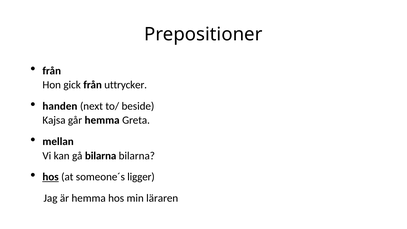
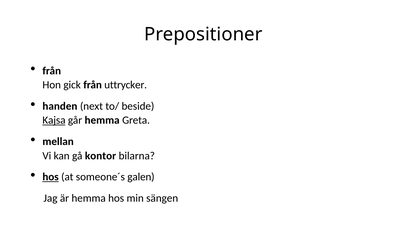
Kajsa underline: none -> present (54, 120)
gå bilarna: bilarna -> kontor (101, 156)
ligger: ligger -> galen (141, 177)
läraren: läraren -> sängen (162, 198)
